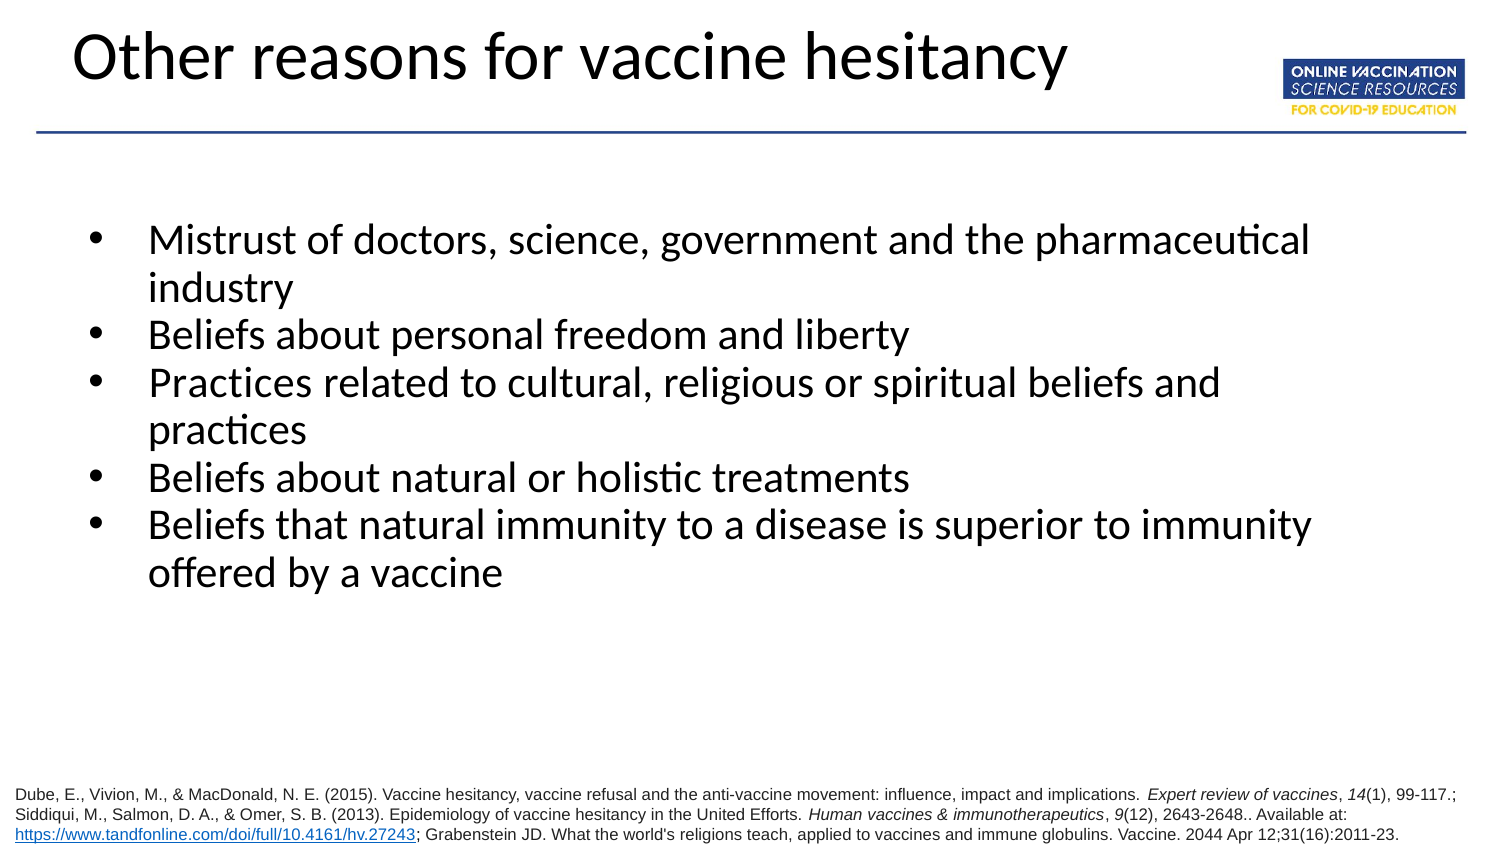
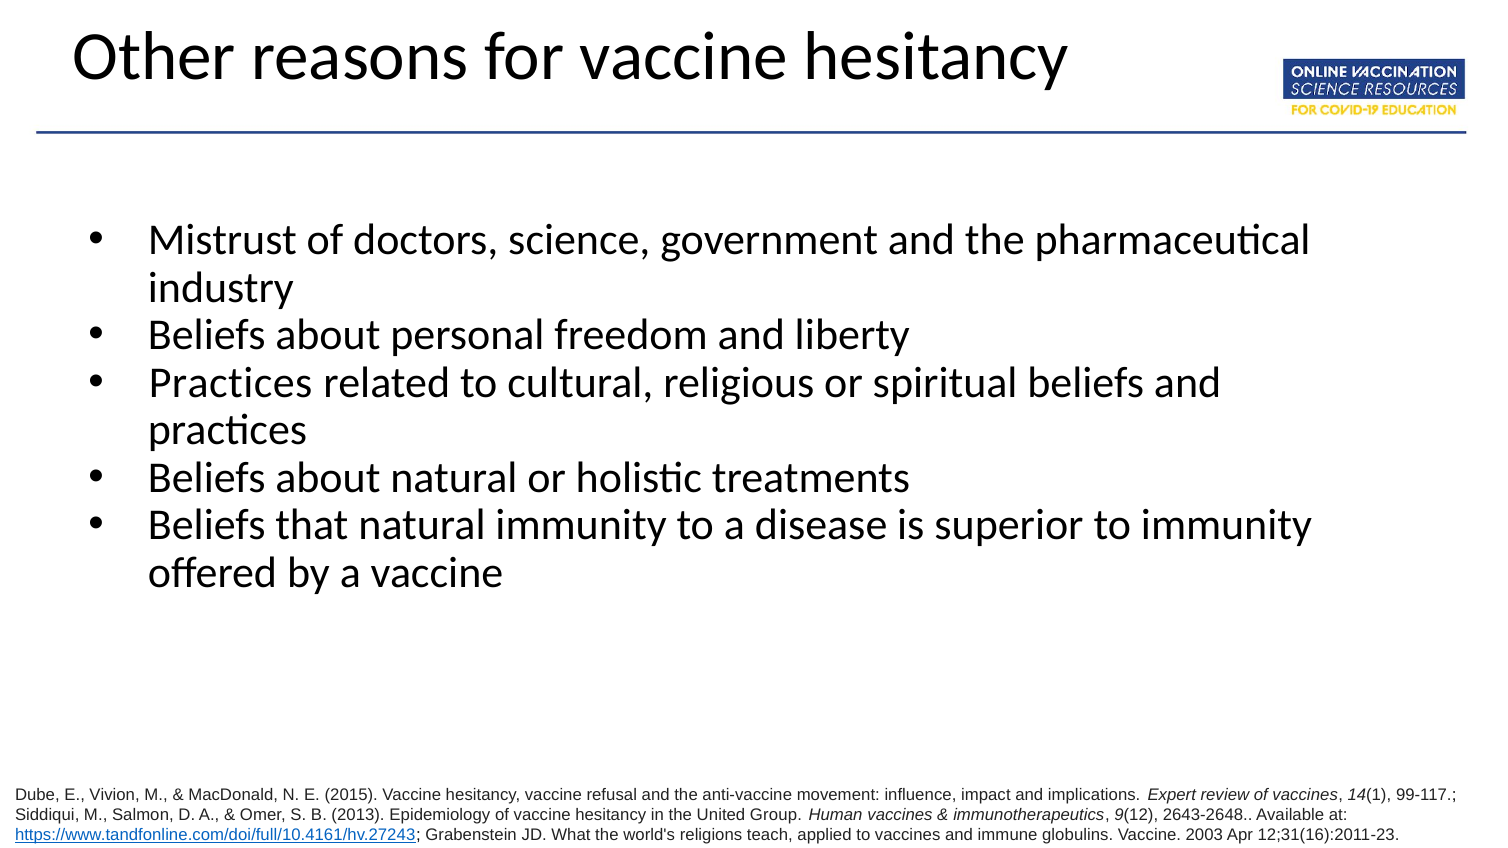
Efforts: Efforts -> Group (776, 816)
2044: 2044 -> 2003 (1204, 836)
